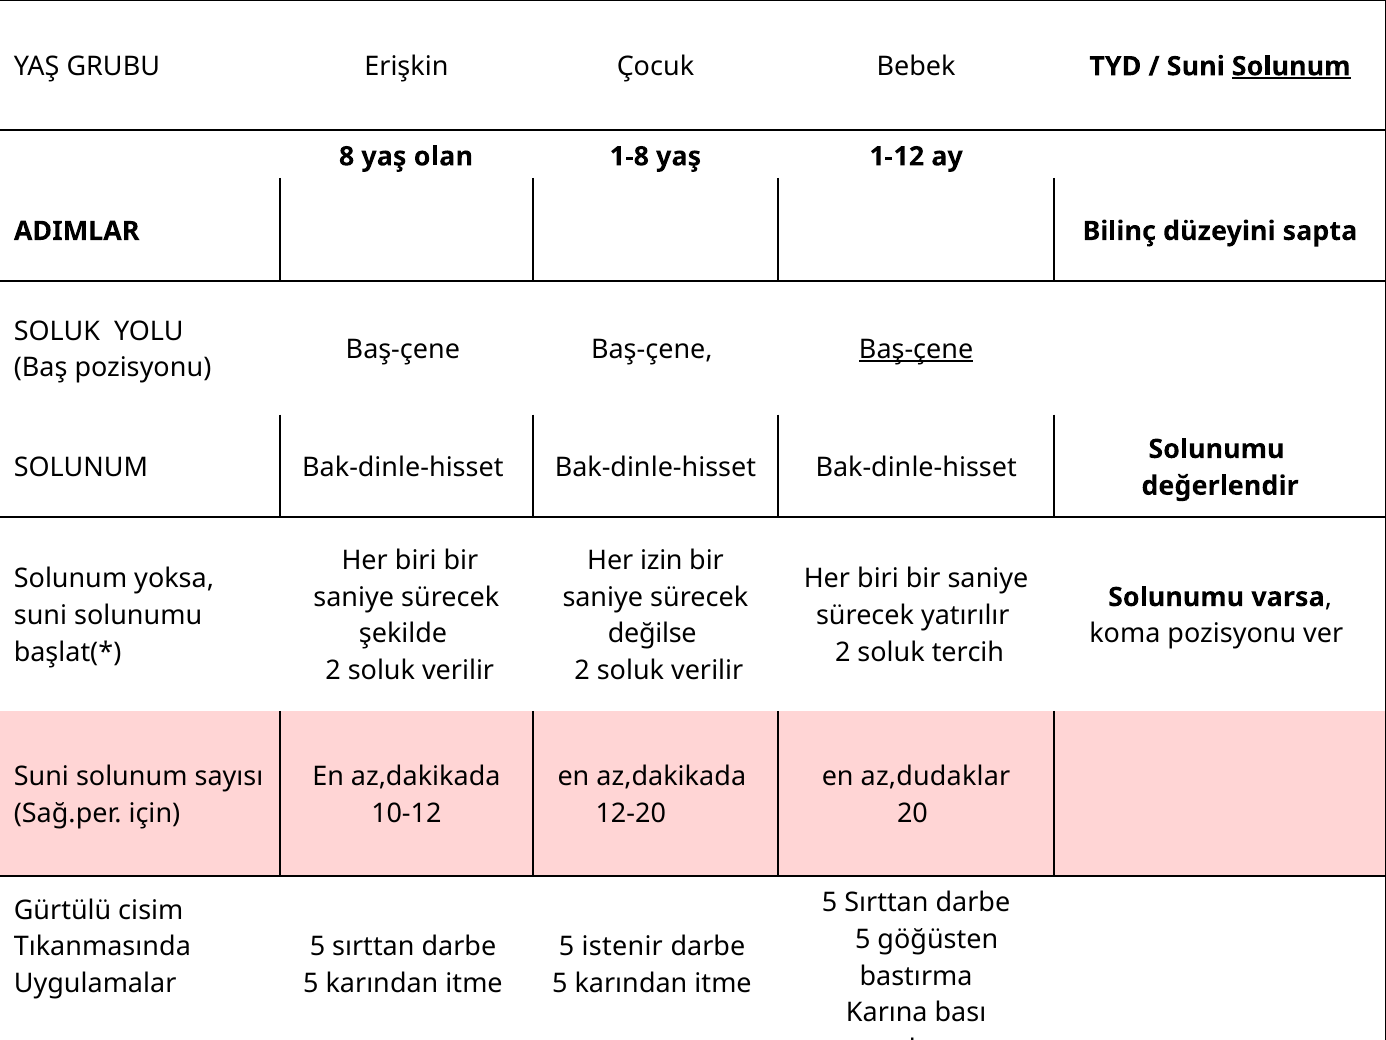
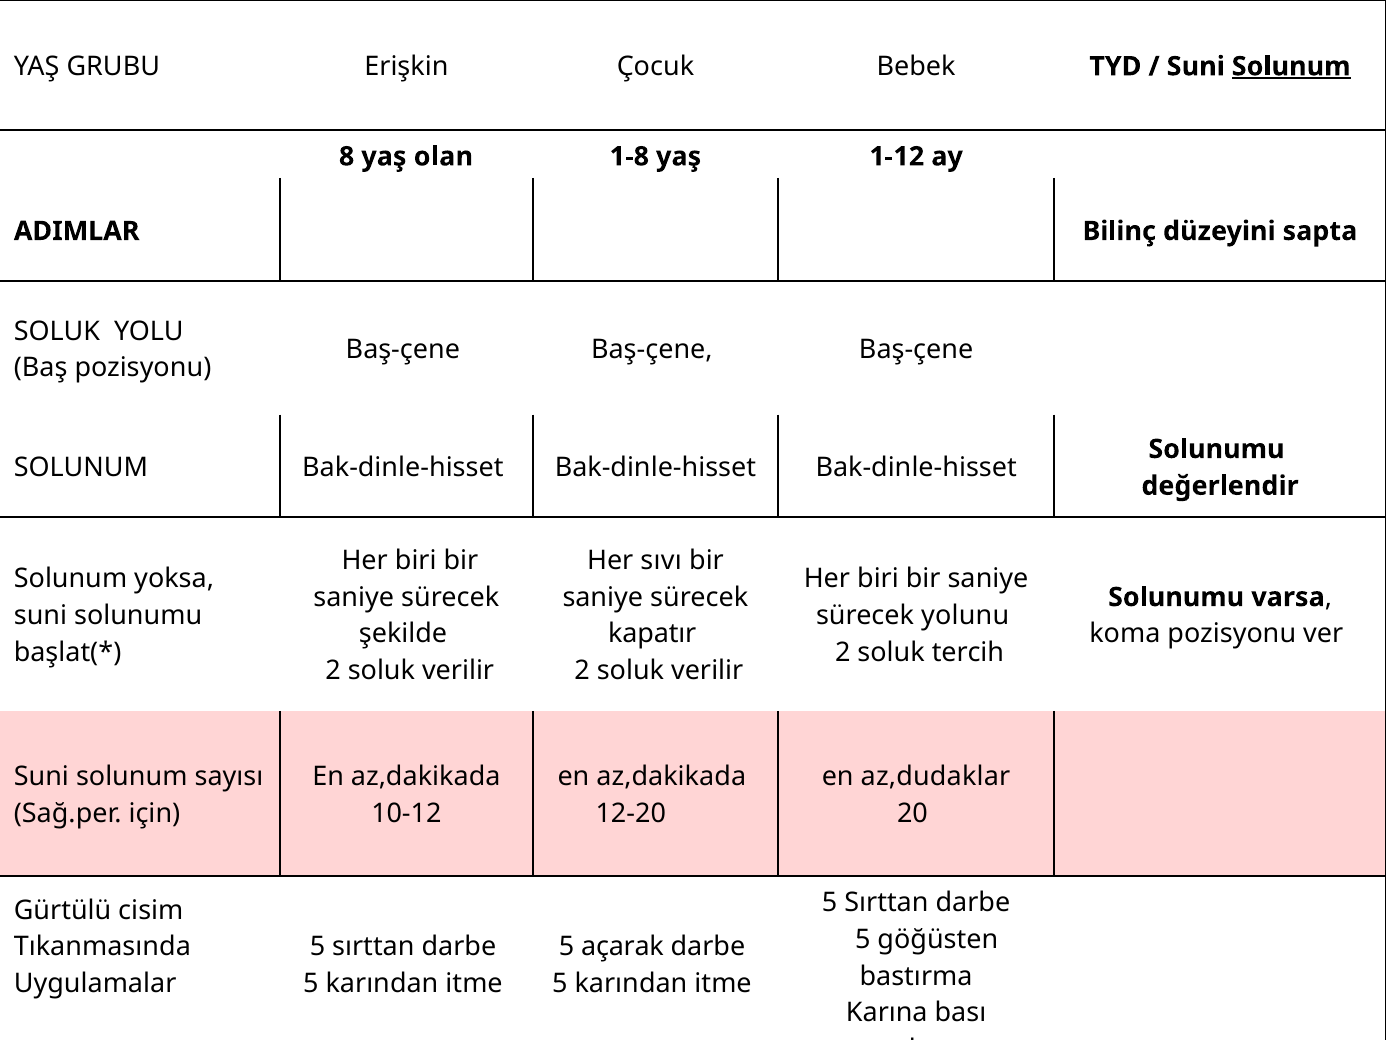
Baş-çene underline: present -> none (916, 349)
izin: izin -> sıvı (661, 560)
yatırılır: yatırılır -> yolunu (965, 615)
değilse: değilse -> kapatır (652, 634)
istenir: istenir -> açarak (623, 946)
